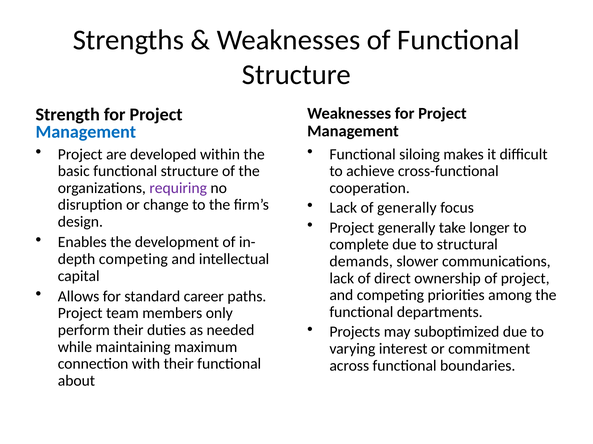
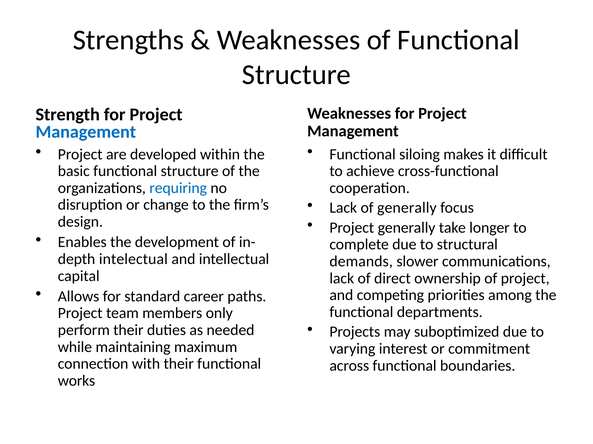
requiring colour: purple -> blue (178, 188)
competing: competing -> intelectual (133, 259)
about: about -> works (76, 381)
